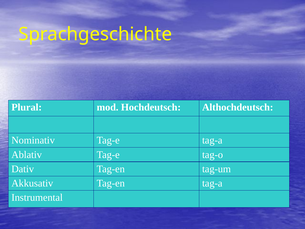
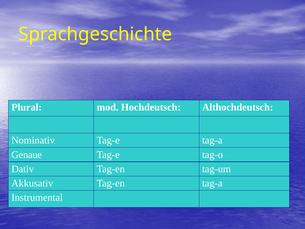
Ablativ: Ablativ -> Genaue (27, 154)
